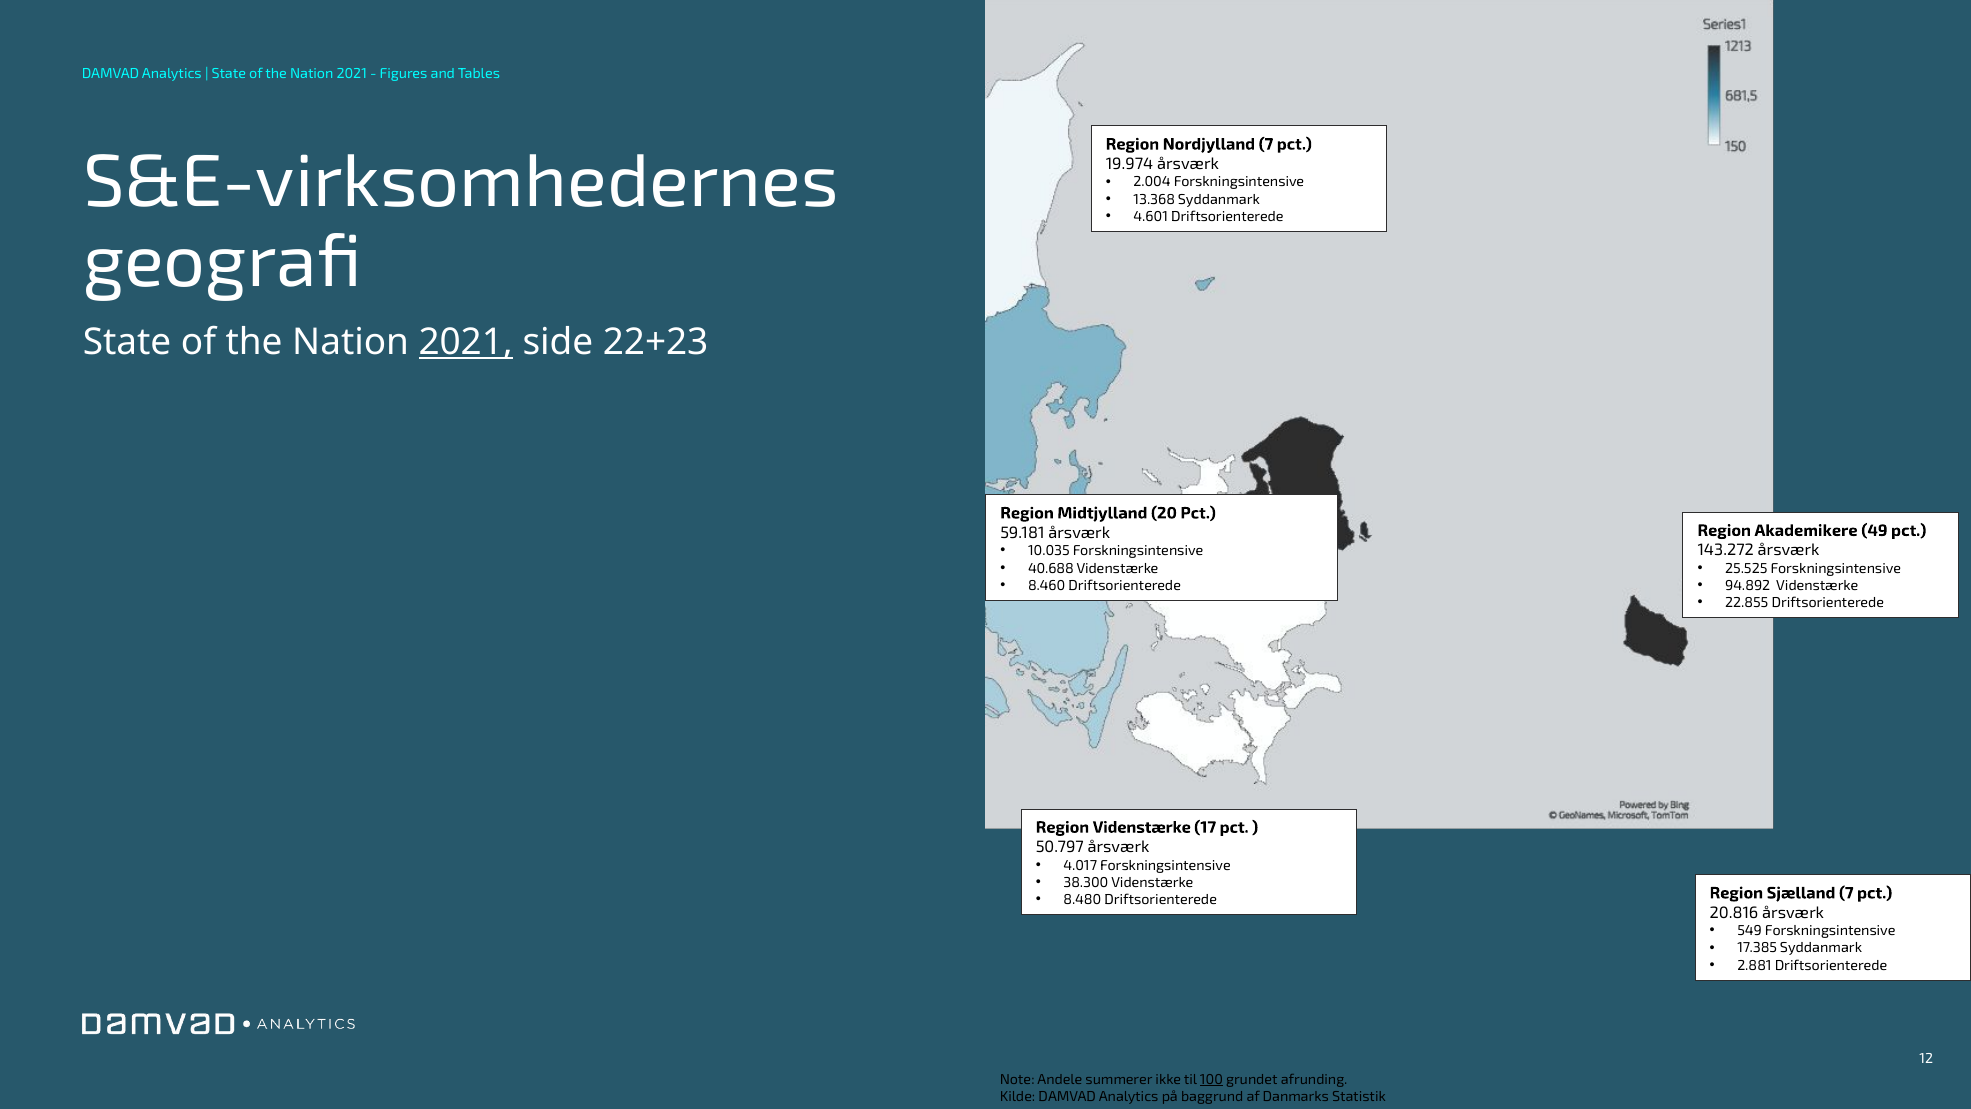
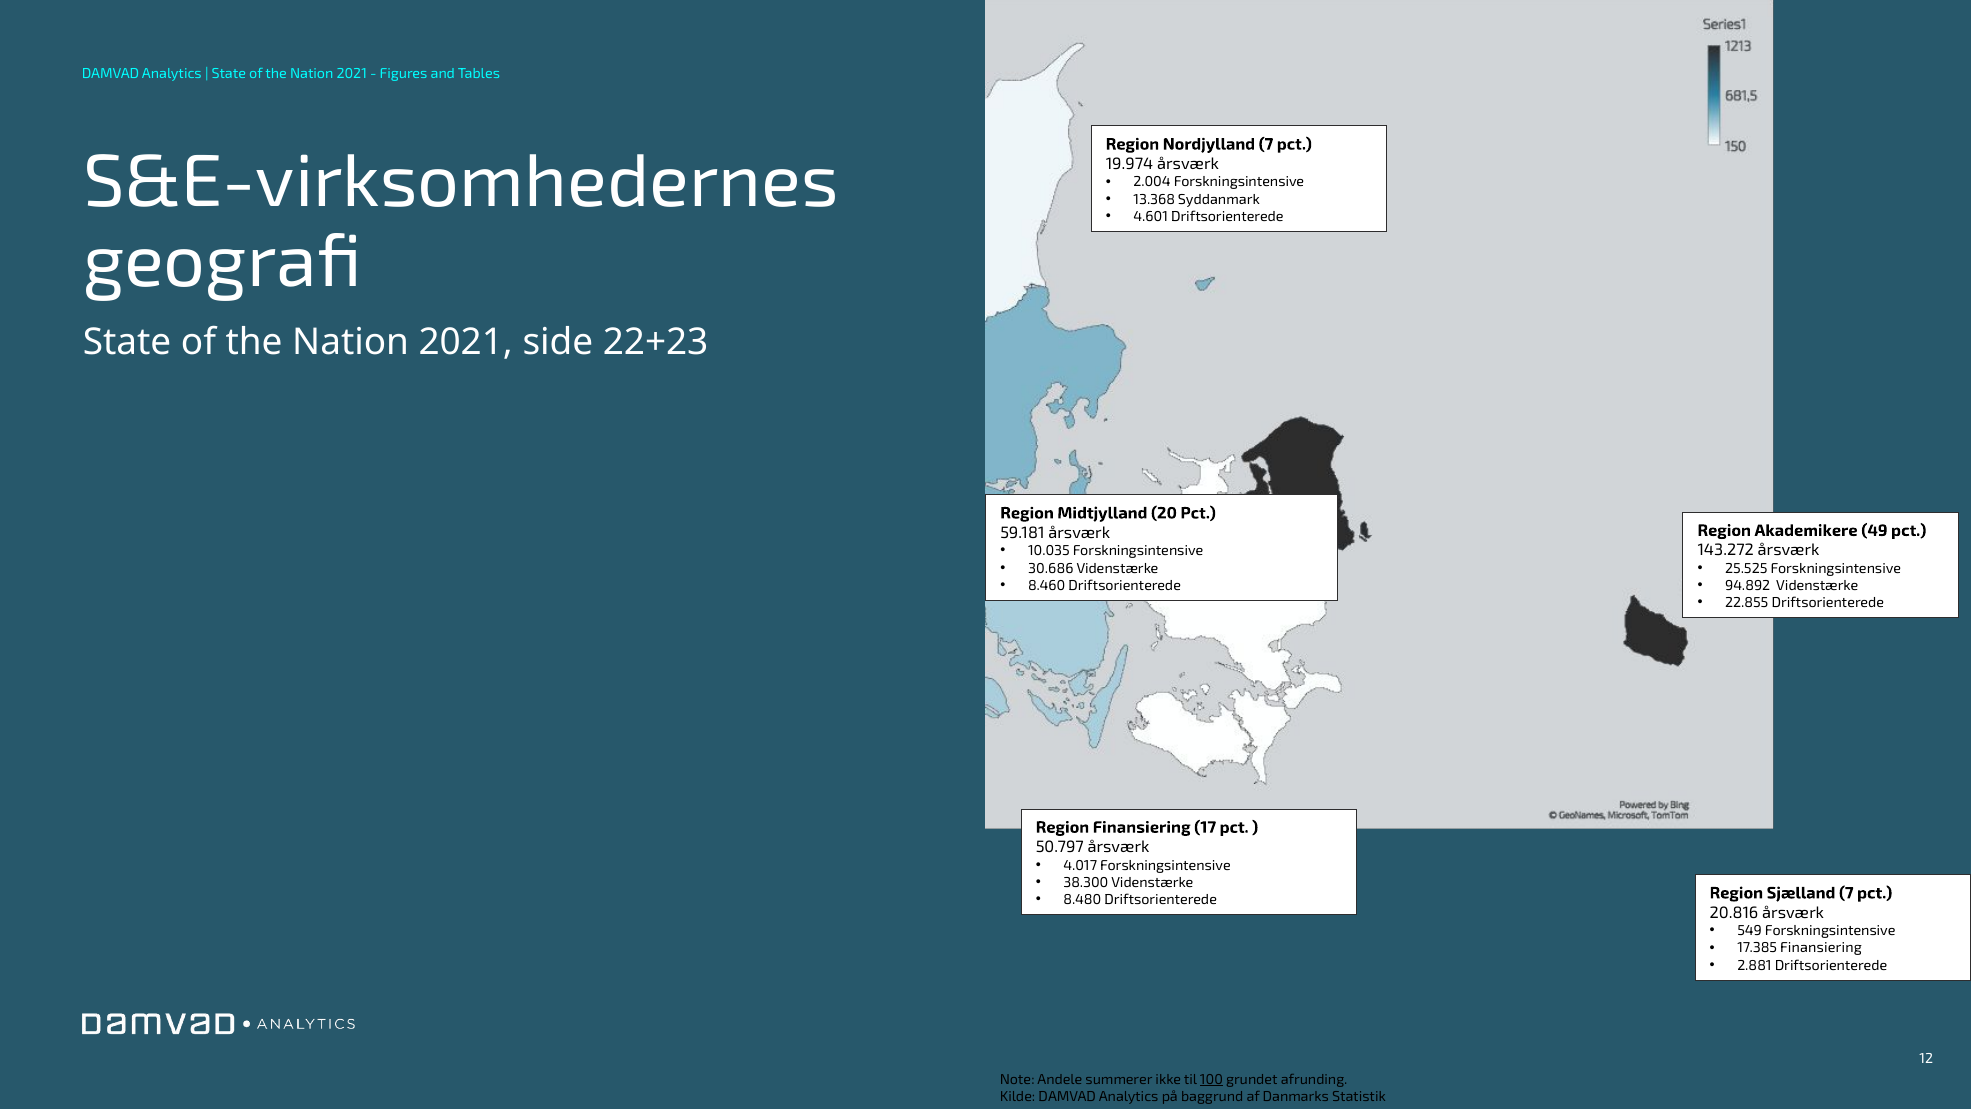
2021 underline: present -> none (466, 342)
40.688: 40.688 -> 30.686 (1051, 568)
Region Videnstærke: Videnstærke -> Finansiering (1142, 827)
17.385 Syddanmark: Syddanmark -> Finansiering (1821, 948)
